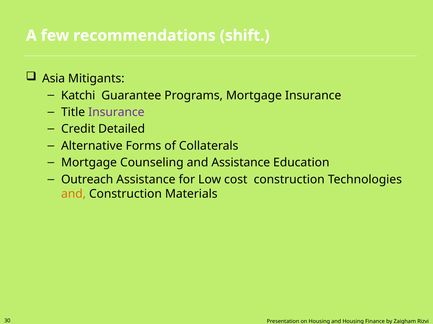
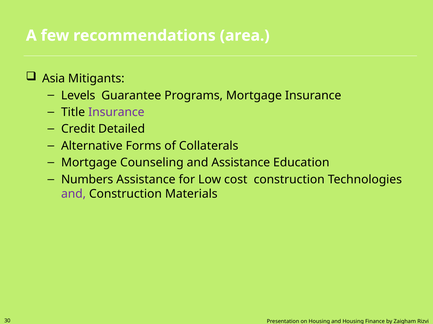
shift: shift -> area (245, 36)
Katchi: Katchi -> Levels (78, 96)
Outreach: Outreach -> Numbers (87, 180)
and colour: orange -> purple (74, 194)
